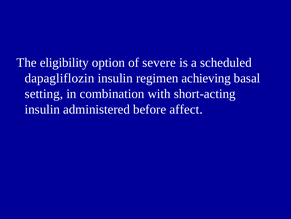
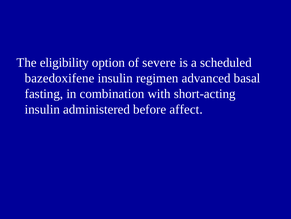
dapagliflozin: dapagliflozin -> bazedoxifene (60, 78)
achieving: achieving -> advanced (206, 78)
setting: setting -> fasting (44, 93)
